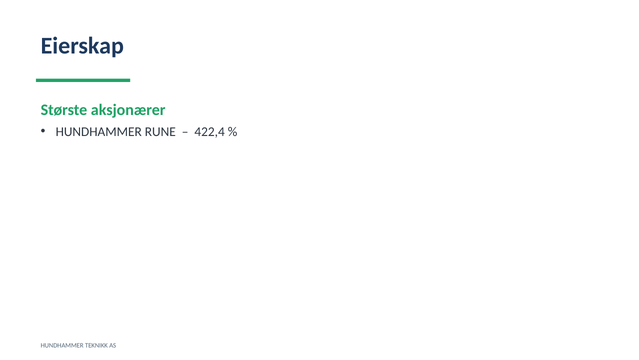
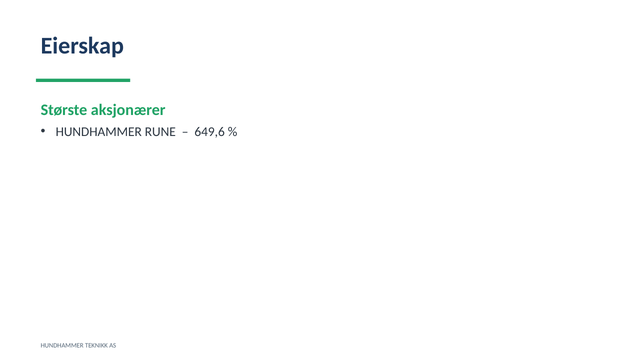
422,4: 422,4 -> 649,6 (210, 131)
